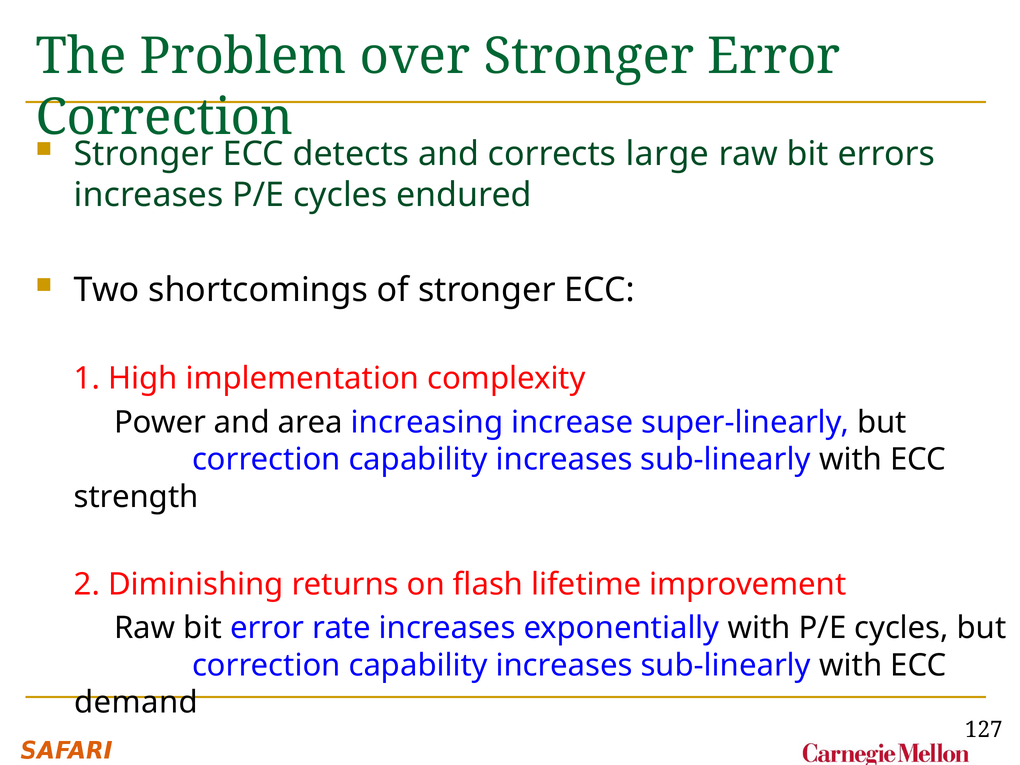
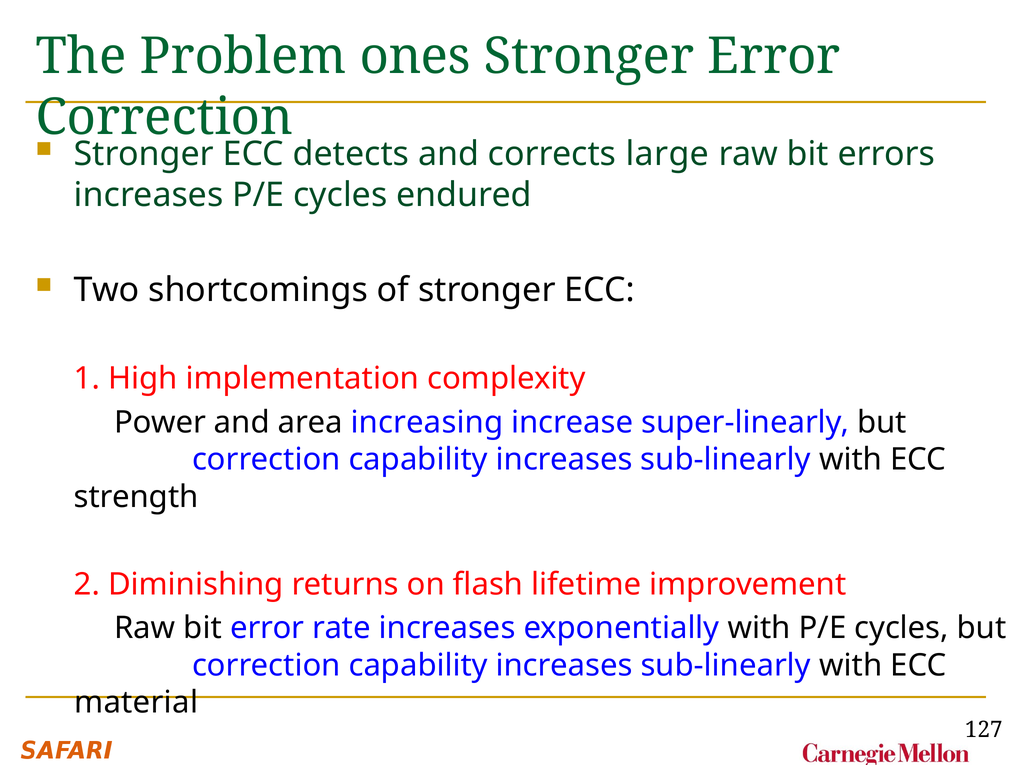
over: over -> ones (415, 56)
demand: demand -> material (136, 703)
